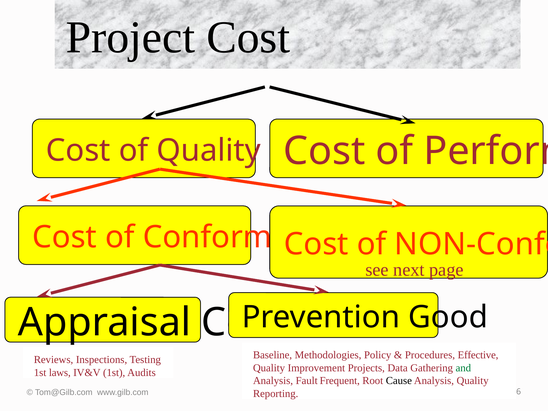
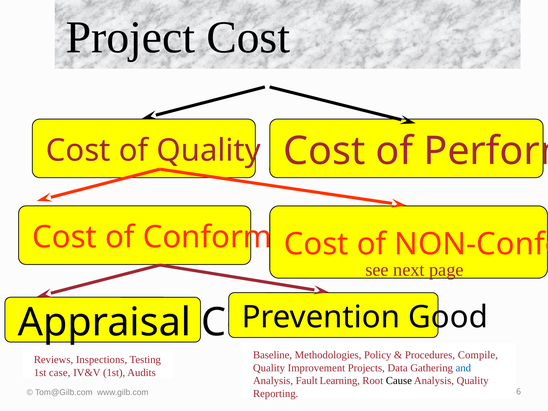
Effective: Effective -> Compile (478, 355)
and colour: green -> blue (463, 368)
laws: laws -> case (60, 373)
Frequent: Frequent -> Learning (340, 381)
